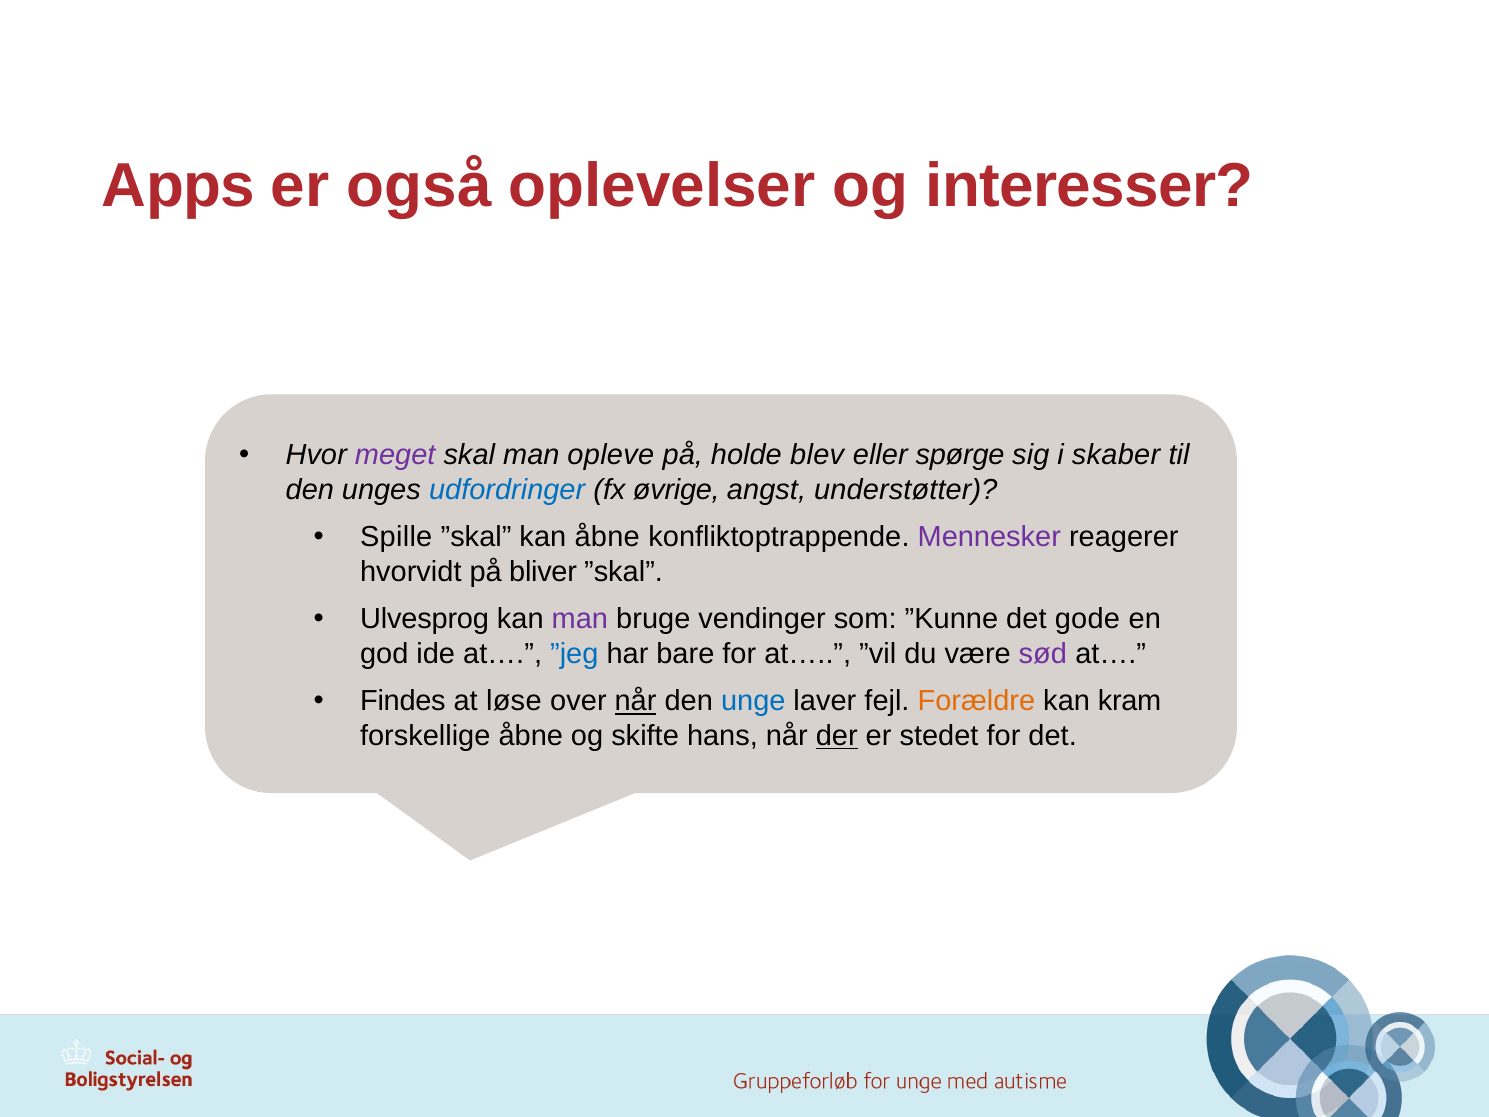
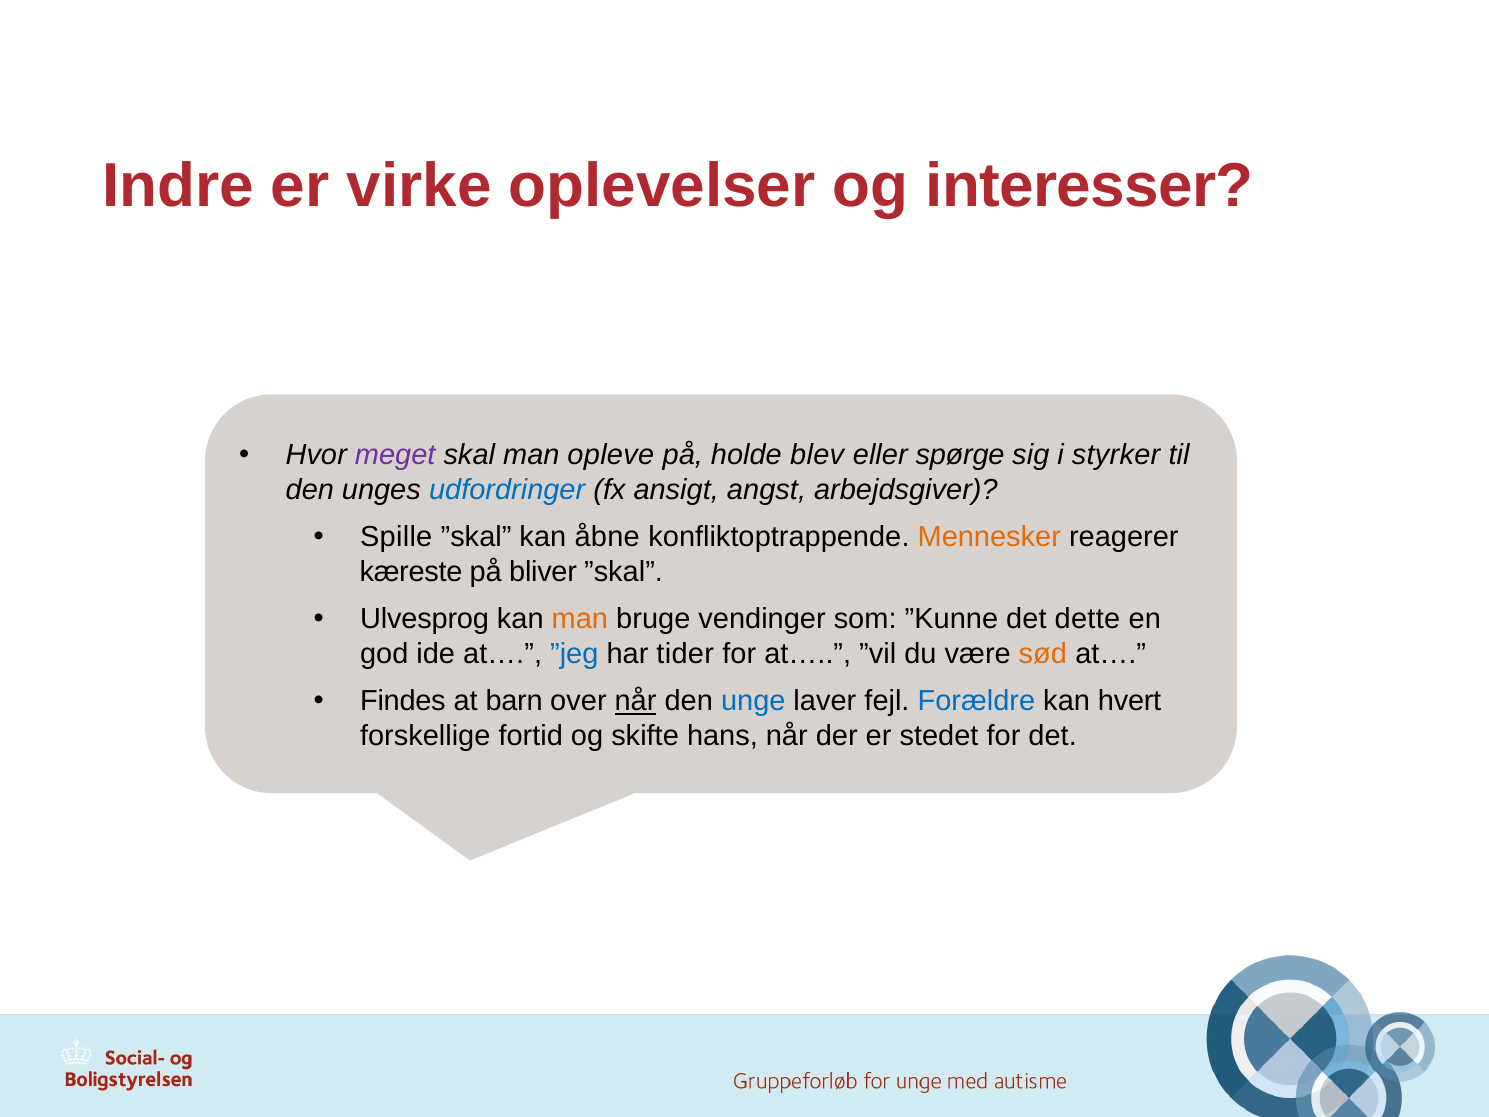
Apps: Apps -> Indre (178, 186)
også: også -> virke (419, 186)
skaber: skaber -> styrker (1116, 455)
øvrige: øvrige -> ansigt (676, 490)
understøtter: understøtter -> arbejdsgiver (906, 490)
Mennesker colour: purple -> orange (989, 537)
hvorvidt: hvorvidt -> kæreste (411, 572)
man colour: purple -> orange (580, 619)
gode: gode -> dette (1087, 619)
bare: bare -> tider (685, 654)
sød colour: purple -> orange (1043, 654)
løse: løse -> barn (514, 701)
Forældre colour: orange -> blue (976, 701)
kram: kram -> hvert (1130, 701)
forskellige åbne: åbne -> fortid (531, 736)
der underline: present -> none (837, 736)
